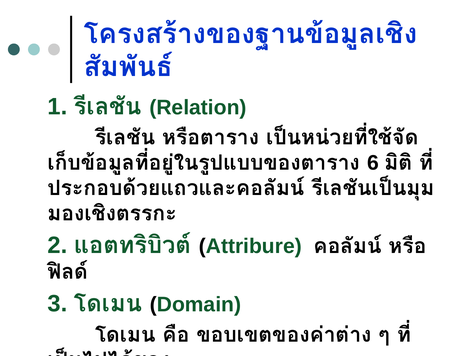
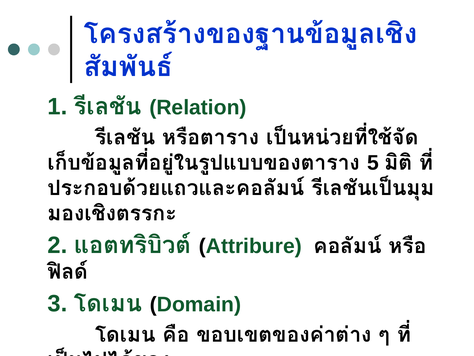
6: 6 -> 5 (373, 163)
